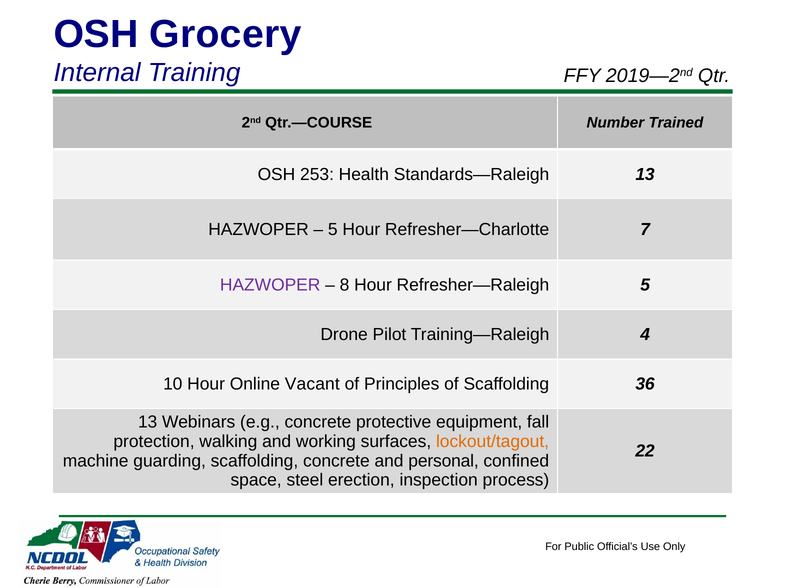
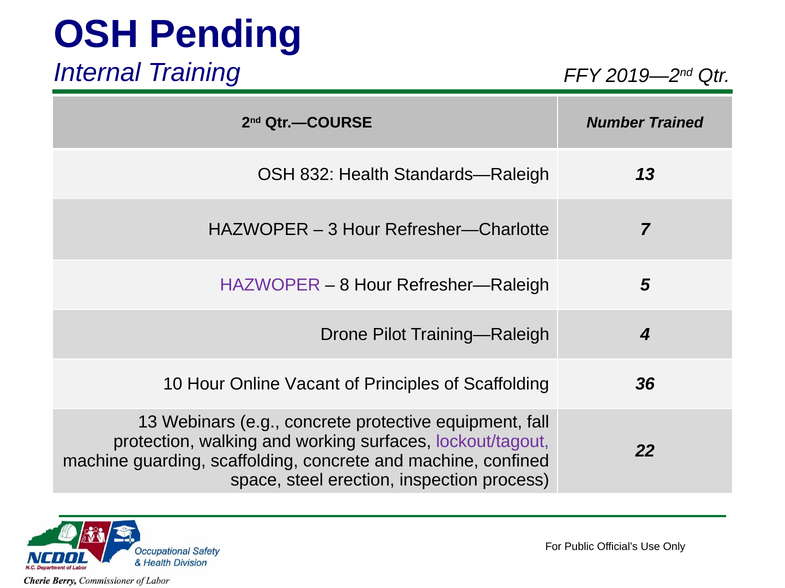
Grocery: Grocery -> Pending (226, 35)
253: 253 -> 832 (317, 174)
5: 5 -> 3 (333, 230)
lockout/tagout colour: orange -> purple (493, 442)
and personal: personal -> machine (444, 461)
